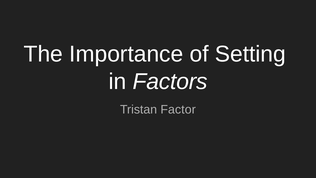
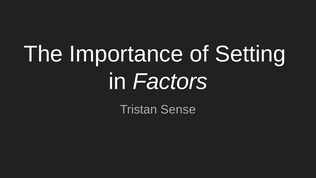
Factor: Factor -> Sense (178, 109)
